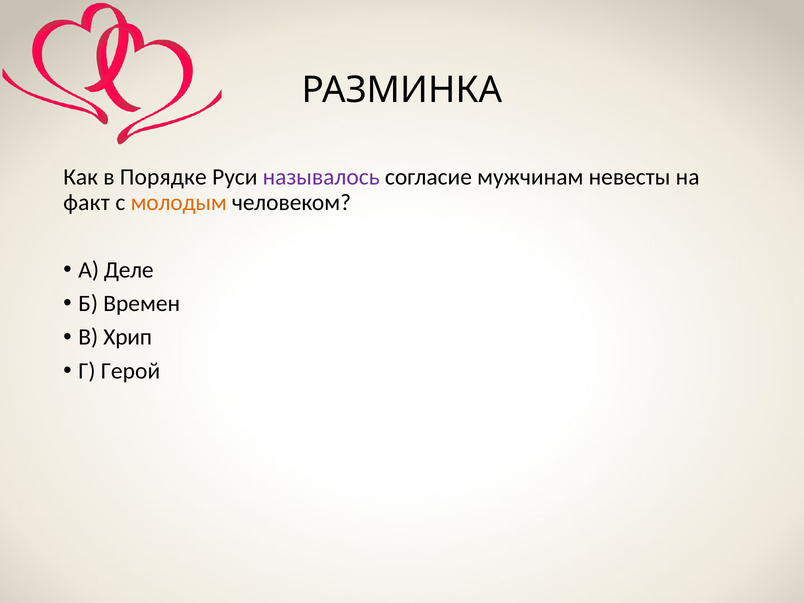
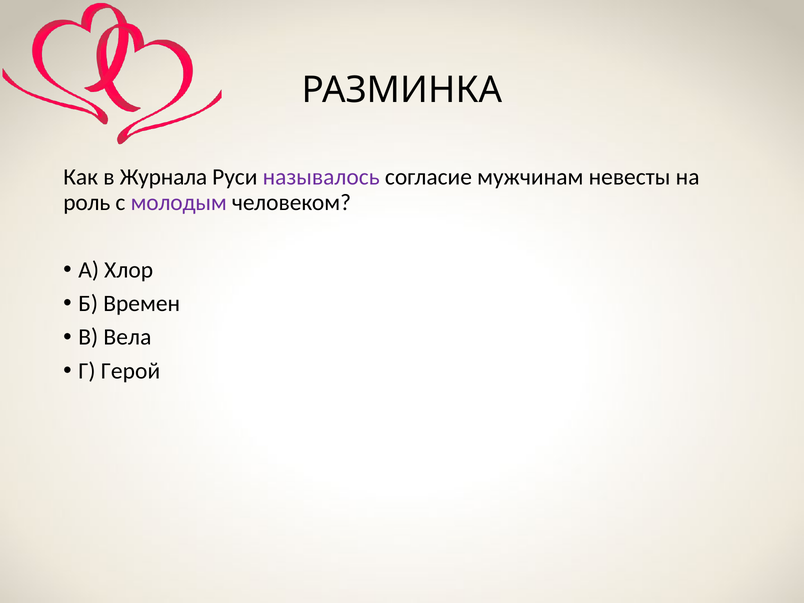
Порядке: Порядке -> Журнала (163, 177)
факт: факт -> роль (87, 202)
молодым colour: orange -> purple (179, 202)
Деле: Деле -> Хлор (129, 270)
Хрип: Хрип -> Вела (127, 337)
